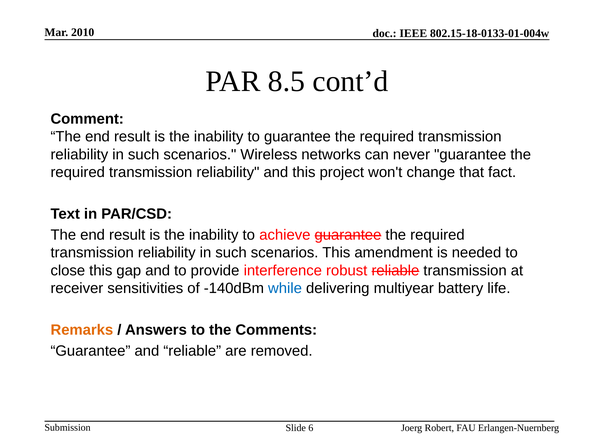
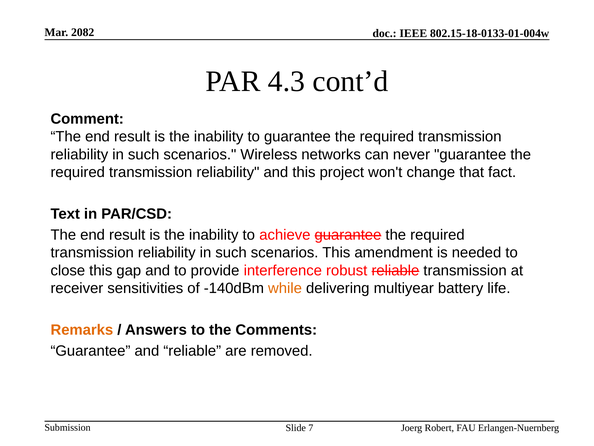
2010: 2010 -> 2082 (83, 32)
8.5: 8.5 -> 4.3 (287, 81)
while colour: blue -> orange (285, 288)
6: 6 -> 7 (311, 427)
